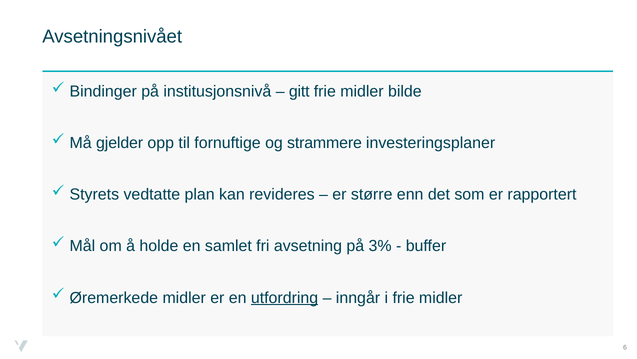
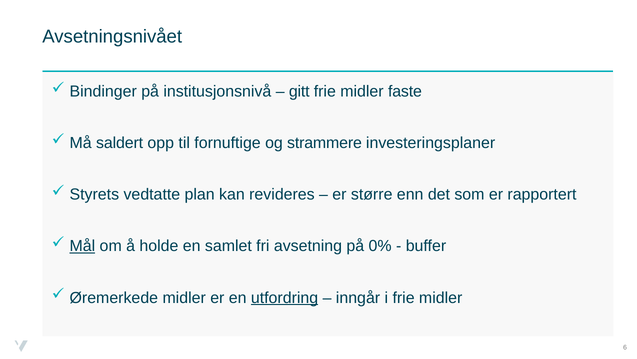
bilde: bilde -> faste (405, 91)
gjelder: gjelder -> saldert (120, 143)
Mål underline: none -> present (82, 246)
3%: 3% -> 0% (380, 246)
